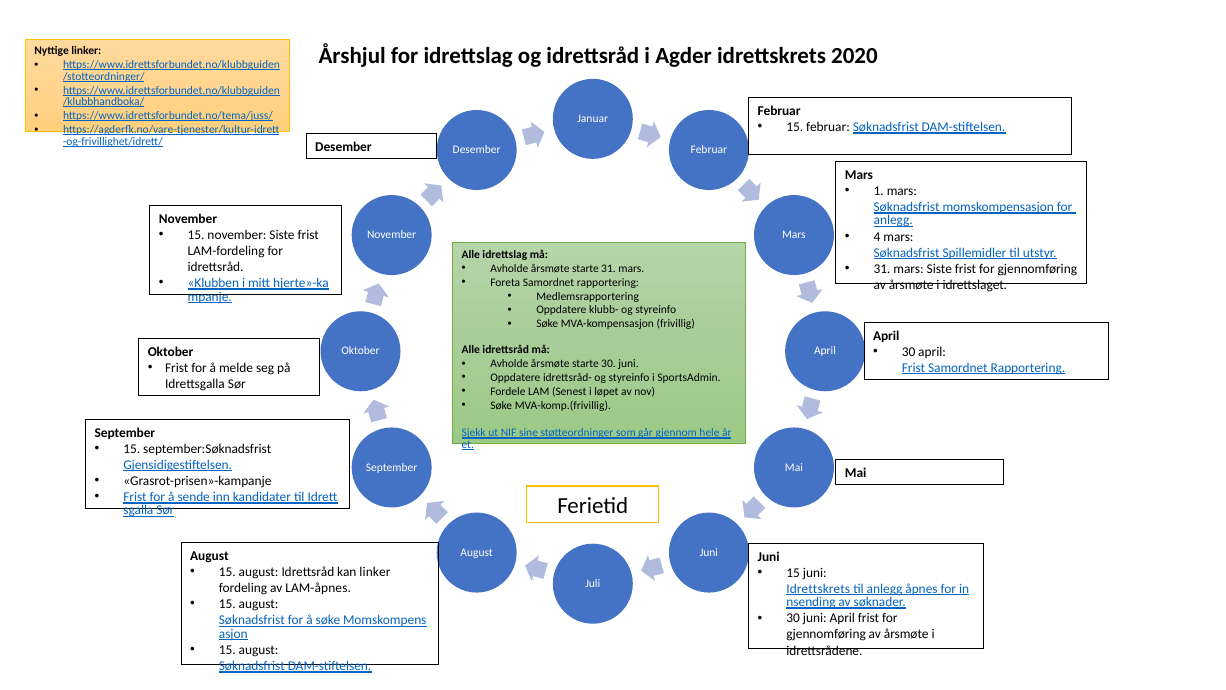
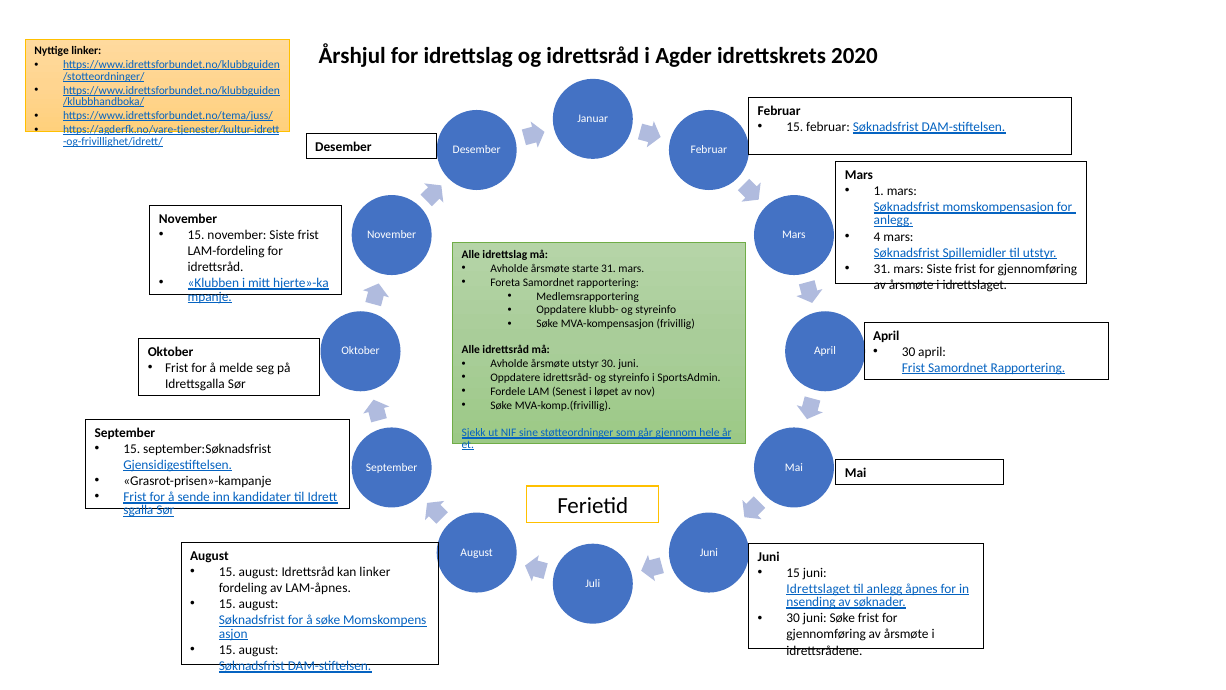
starte: starte -> utstyr (586, 364)
Idrettskrets: Idrettskrets -> Idrettslaget (818, 588)
juni April: April -> Søke (842, 618)
